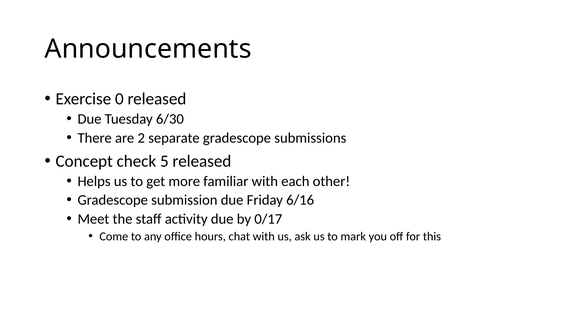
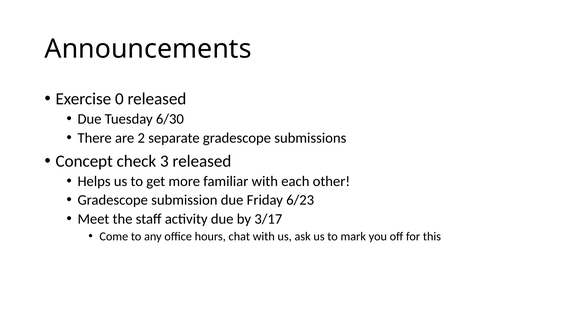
5: 5 -> 3 (164, 161)
6/16: 6/16 -> 6/23 (300, 200)
0/17: 0/17 -> 3/17 (268, 219)
